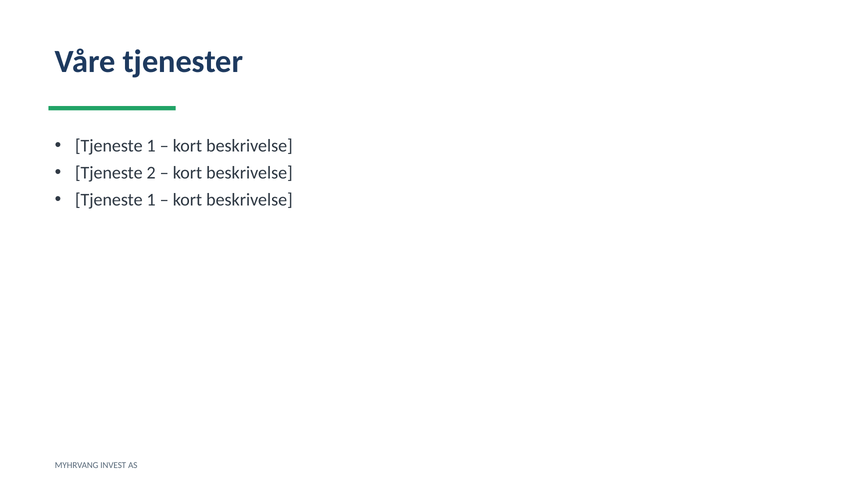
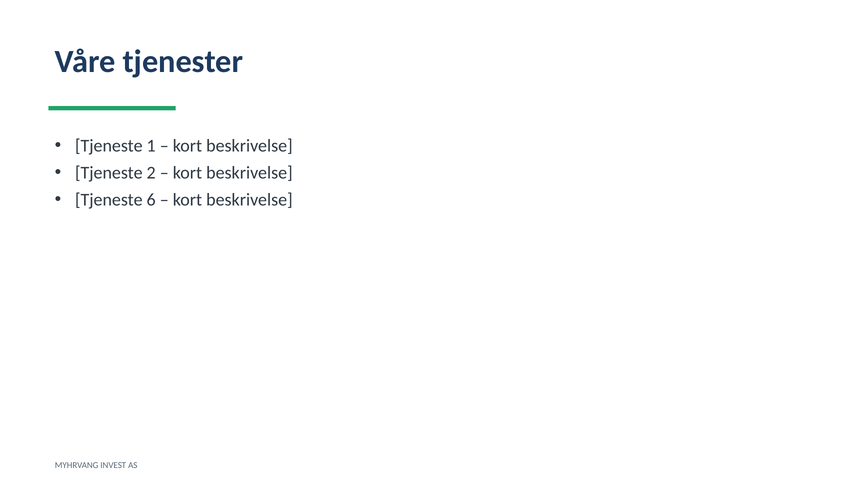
1: 1 -> 6 (151, 200)
